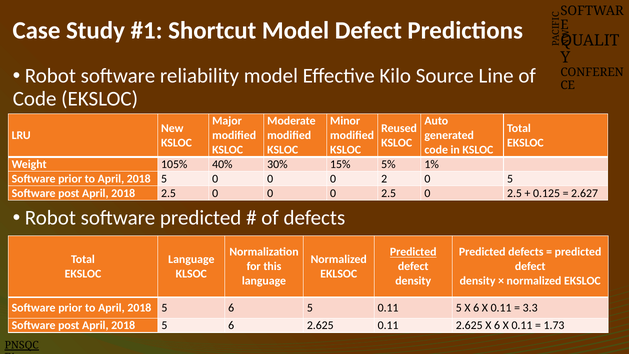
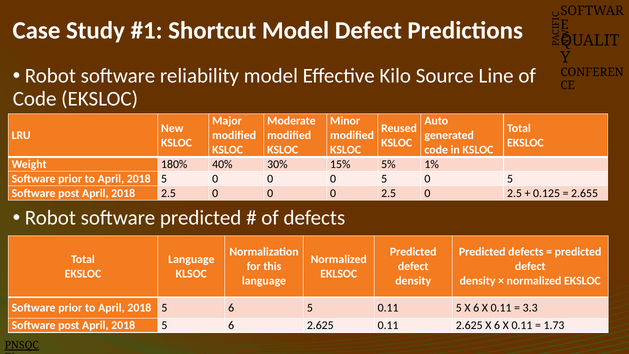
105%: 105% -> 180% (174, 164)
0 0 2: 2 -> 5 (384, 179)
2.627: 2.627 -> 2.655 (585, 193)
Predicted underline: present -> none (413, 252)
